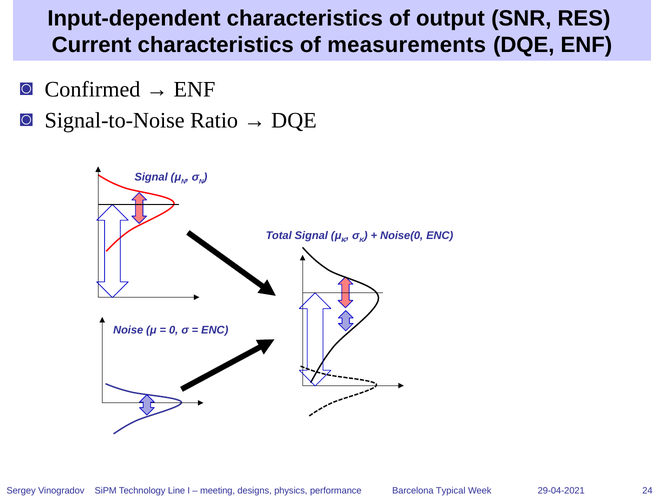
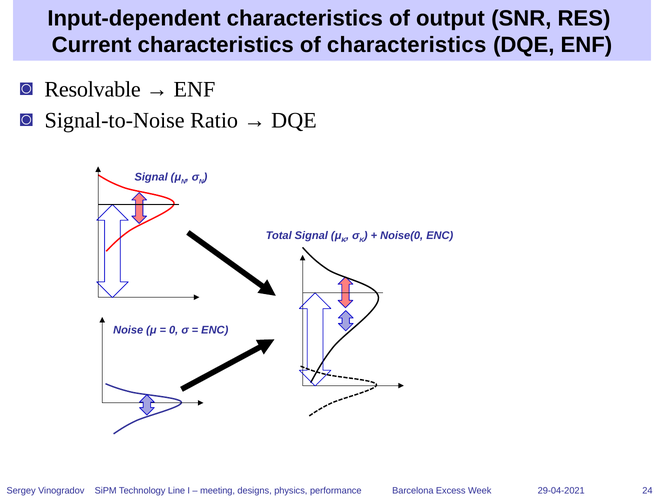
of measurements: measurements -> characteristics (407, 45)
Confirmed: Confirmed -> Resolvable (93, 89)
Typical: Typical -> Excess (451, 491)
